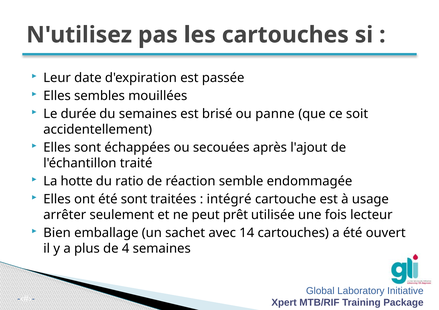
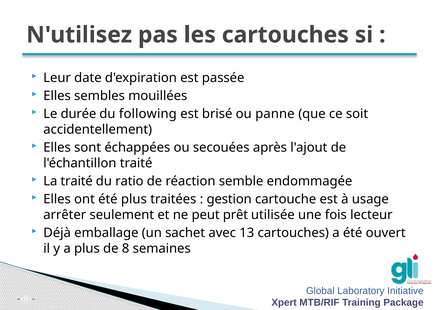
du semaines: semaines -> following (148, 114)
La hotte: hotte -> traité (77, 181)
été sont: sont -> plus (134, 199)
intégré: intégré -> gestion (229, 199)
Bien: Bien -> Déjà (57, 233)
14: 14 -> 13 (247, 233)
4: 4 -> 8 (126, 249)
